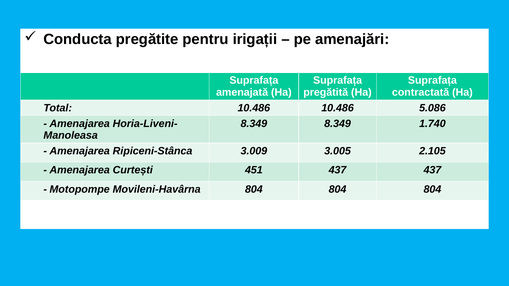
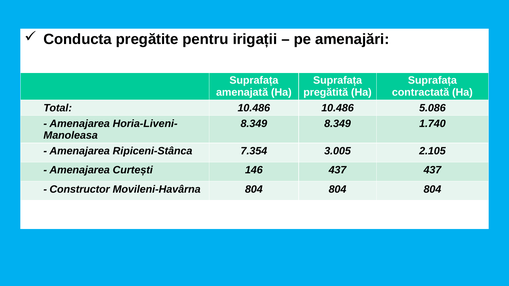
3.009: 3.009 -> 7.354 (254, 151)
451: 451 -> 146 (254, 170)
Motopompe: Motopompe -> Constructor (80, 189)
